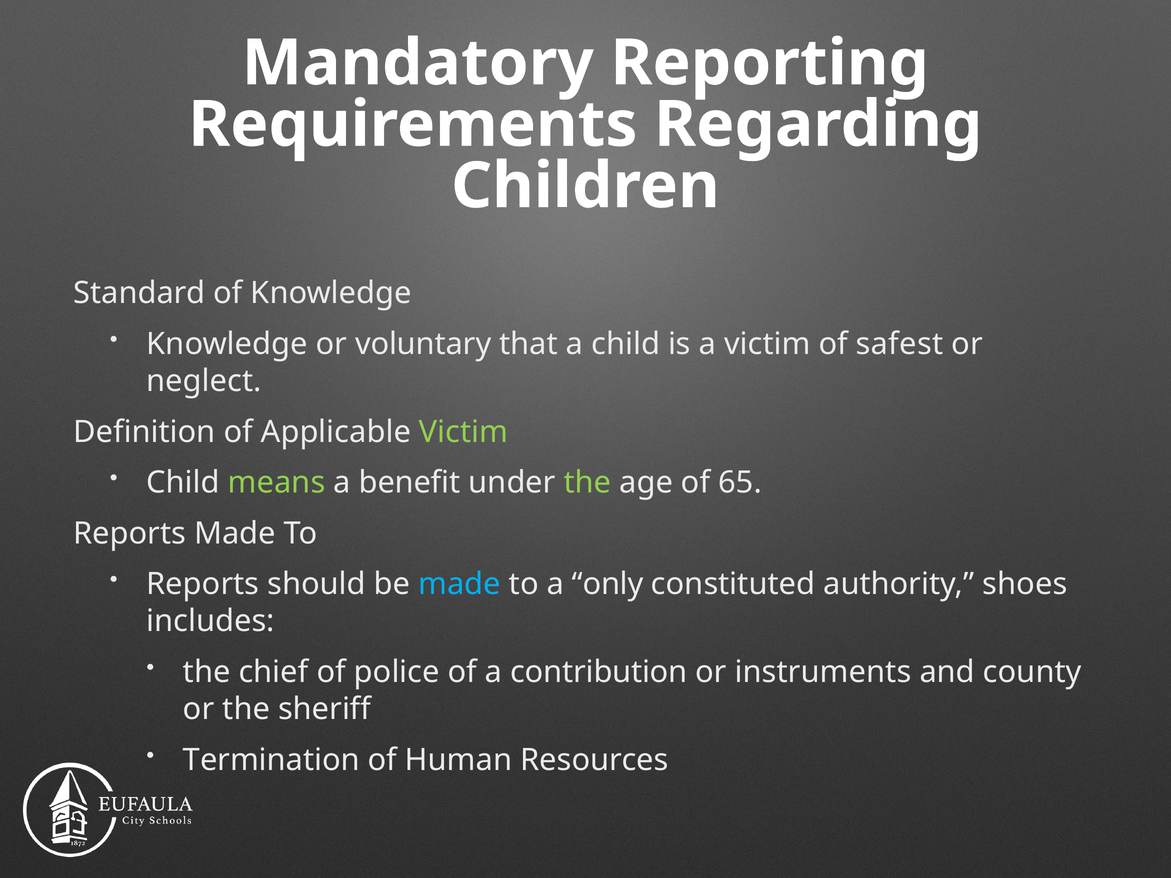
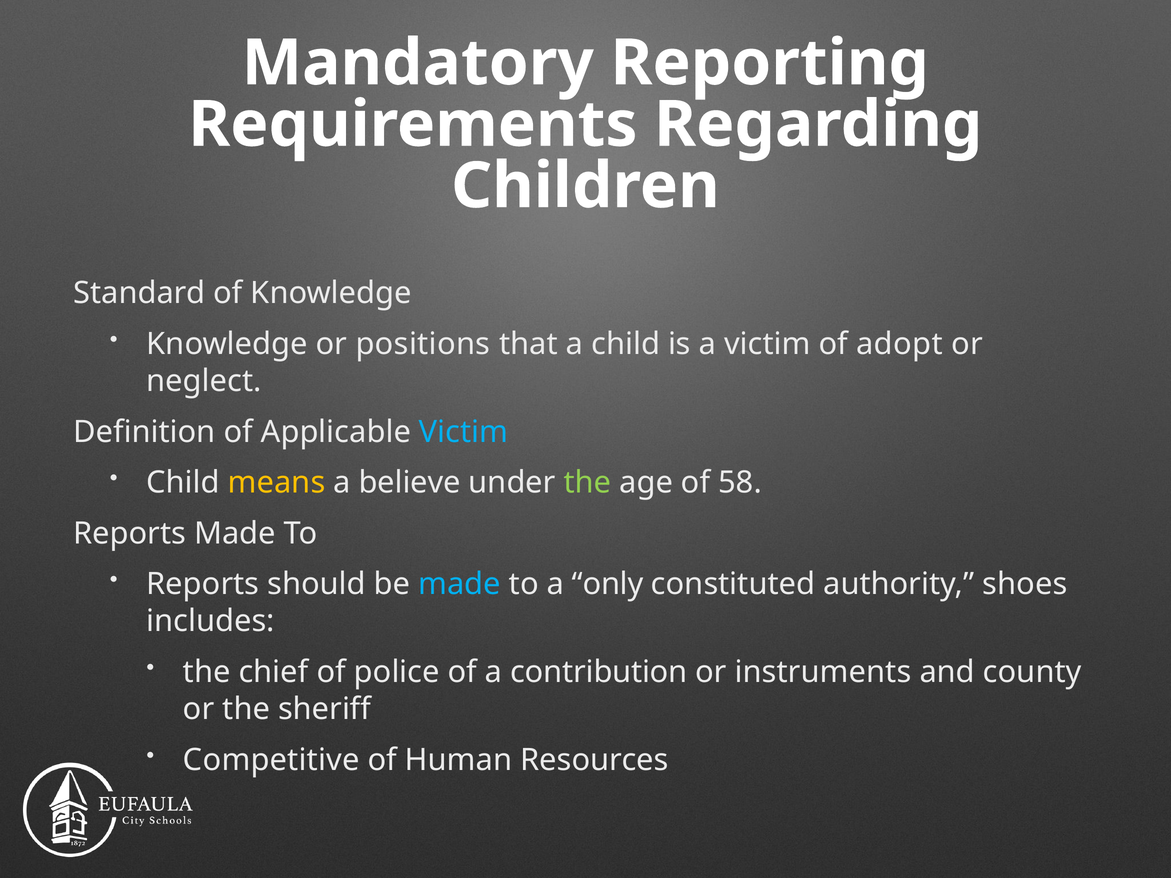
voluntary: voluntary -> positions (423, 344)
safest: safest -> adopt (900, 344)
Victim colour: light green -> light blue (464, 432)
means colour: light green -> yellow (277, 483)
benefit: benefit -> believe (410, 483)
65: 65 -> 58 (740, 483)
Termination: Termination -> Competitive (271, 760)
